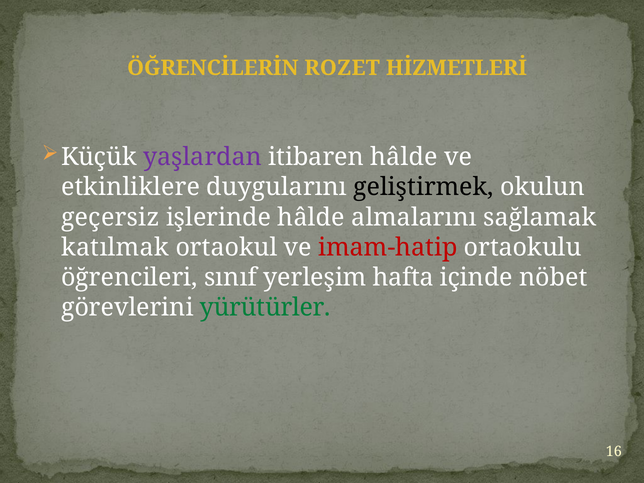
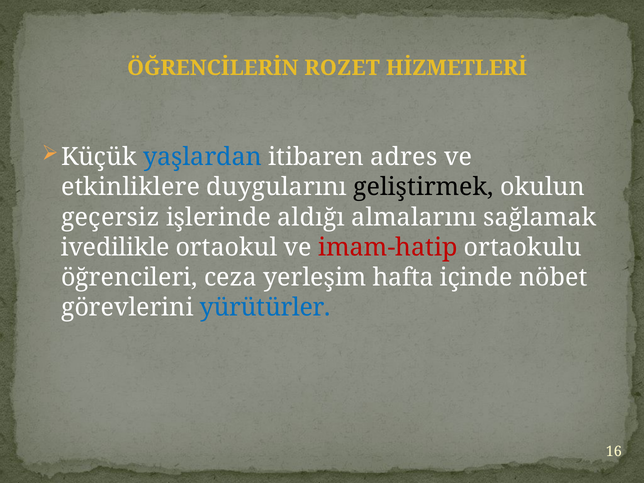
yaşlardan colour: purple -> blue (203, 157)
itibaren hâlde: hâlde -> adres (404, 157)
işlerinde hâlde: hâlde -> aldığı (311, 217)
katılmak: katılmak -> ivedilikle (115, 247)
sınıf: sınıf -> ceza (230, 277)
yürütürler colour: green -> blue (265, 307)
